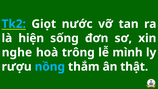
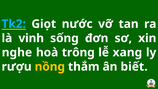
hiện: hiện -> vinh (31, 38)
mình: mình -> xang (127, 52)
nồng colour: light blue -> yellow (50, 67)
thật: thật -> biết (134, 67)
